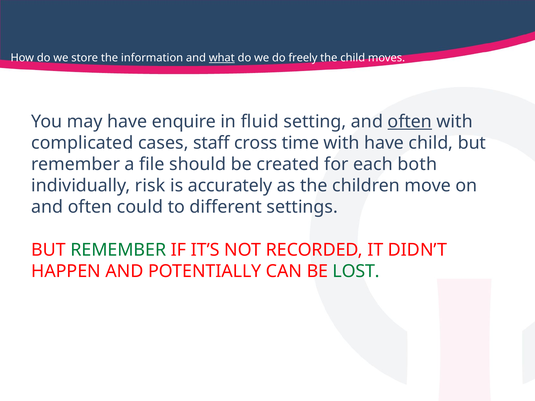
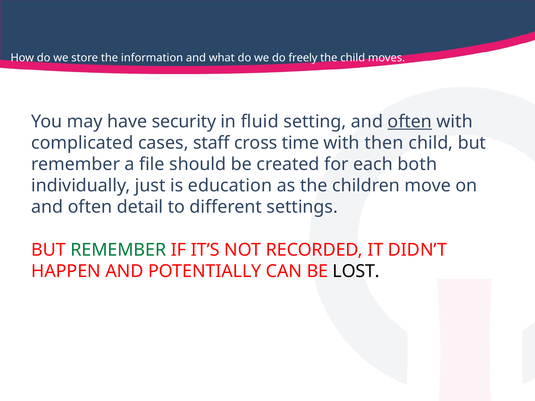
what underline: present -> none (222, 58)
enquire: enquire -> security (184, 122)
with have: have -> then (384, 143)
risk: risk -> just (150, 186)
accurately: accurately -> education (230, 186)
could: could -> detail (140, 207)
LOST colour: green -> black (356, 271)
